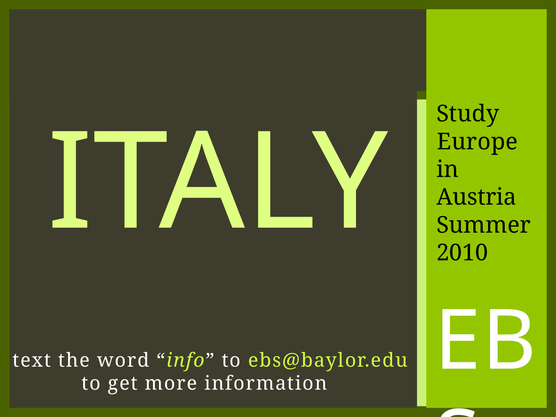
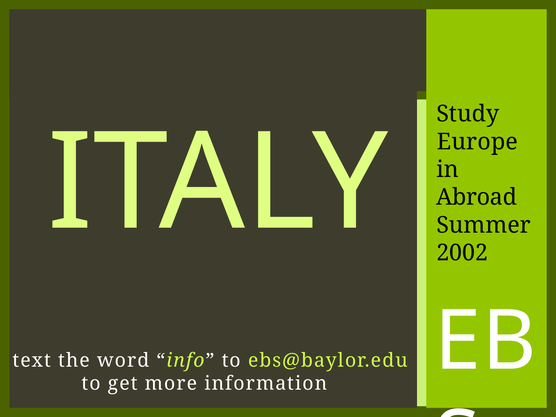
Austria: Austria -> Abroad (476, 197)
2010: 2010 -> 2002 (462, 253)
